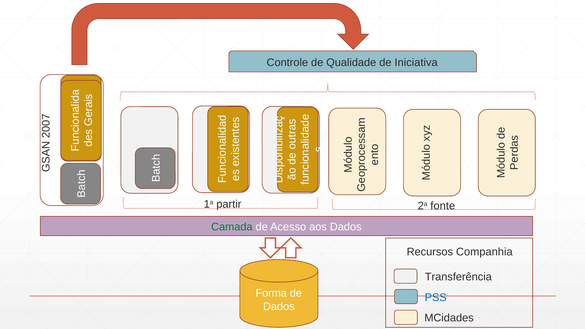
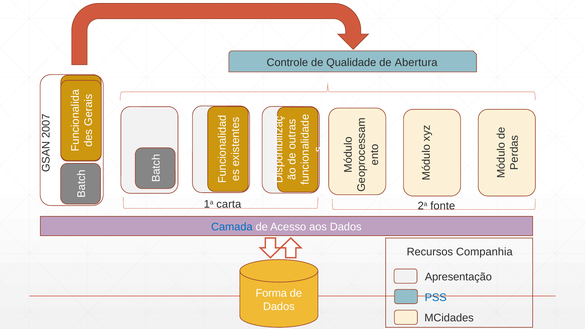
Iniciativa: Iniciativa -> Abertura (416, 63)
partir: partir -> carta (229, 204)
Camada colour: green -> blue (232, 227)
Transferência: Transferência -> Apresentação (458, 277)
